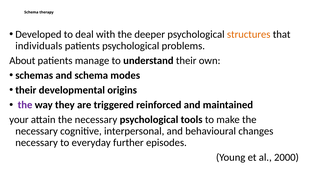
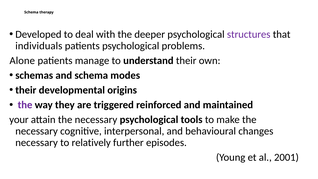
structures colour: orange -> purple (249, 34)
About: About -> Alone (22, 61)
everyday: everyday -> relatively (91, 143)
2000: 2000 -> 2001 (286, 157)
